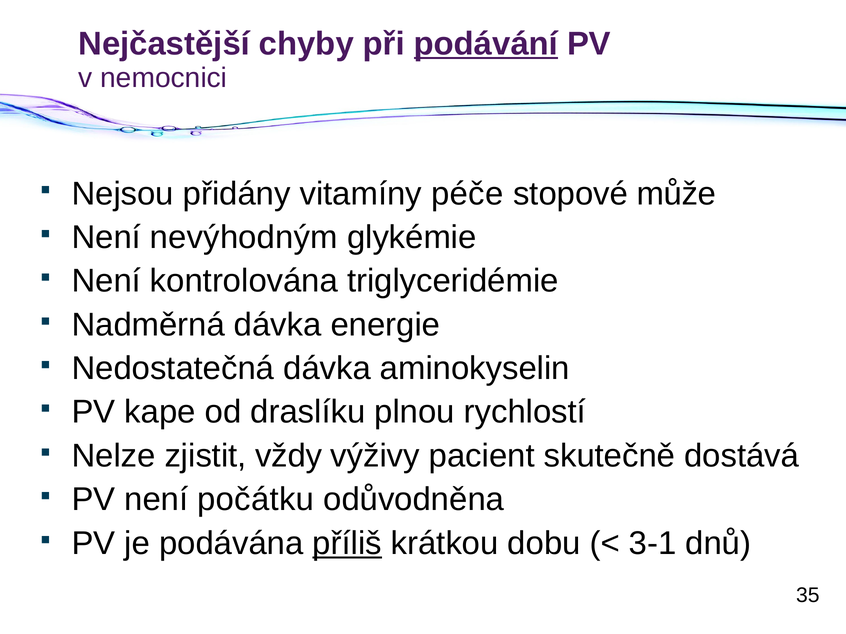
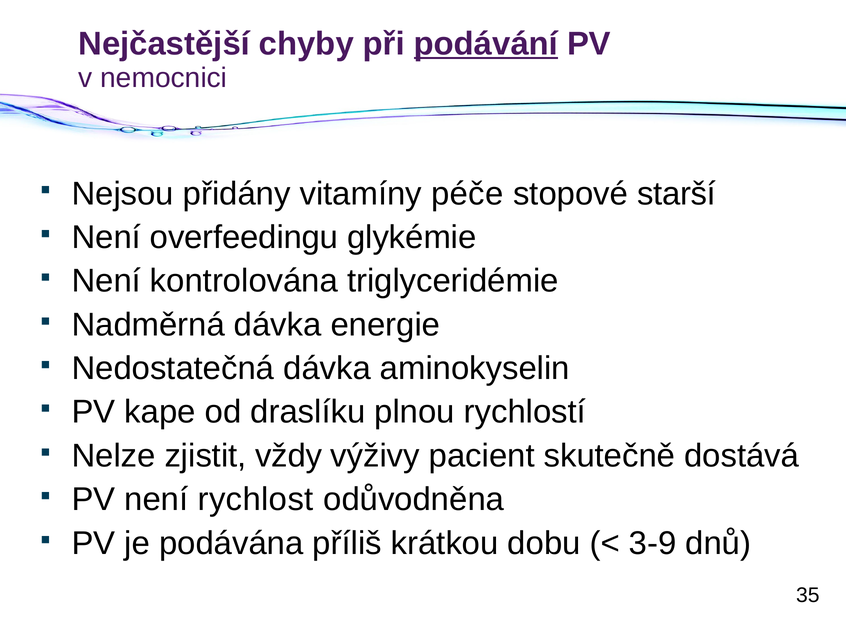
může: může -> starší (677, 194)
nevýhodným: nevýhodným -> overfeedingu (244, 238)
počátku: počátku -> rychlost (256, 500)
příliš underline: present -> none (347, 544)
3-1: 3-1 -> 3-9 (653, 544)
